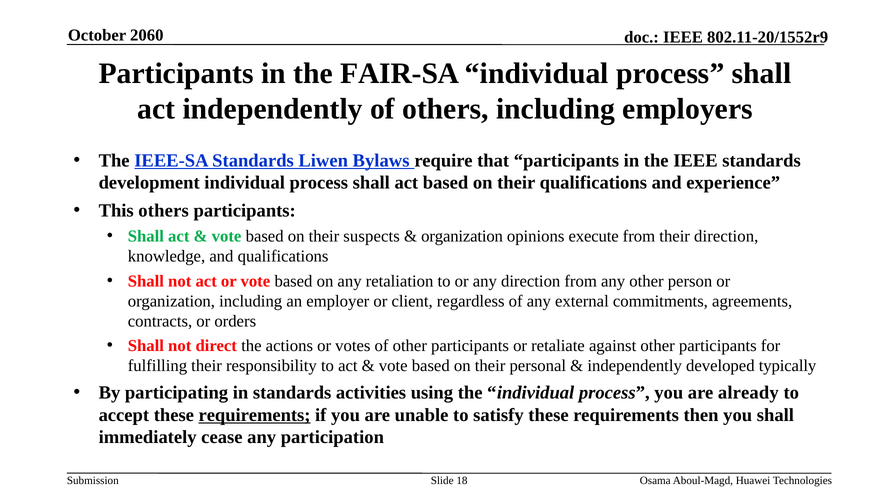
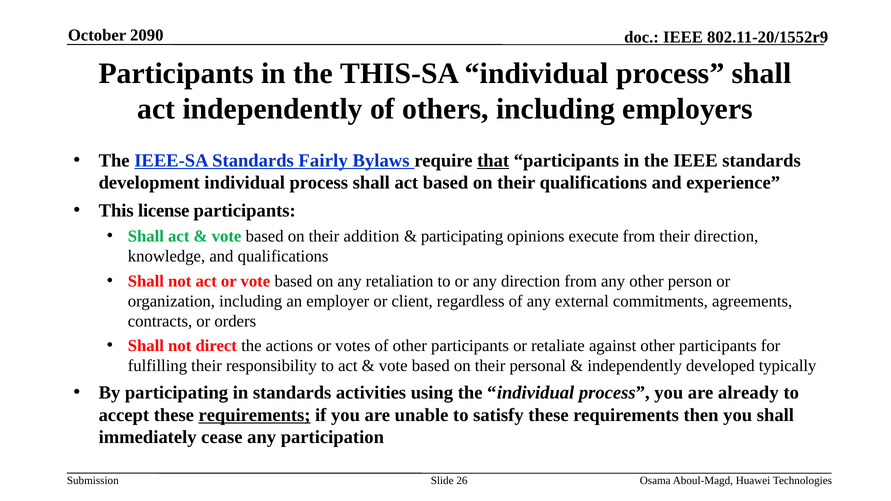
2060: 2060 -> 2090 (147, 35)
FAIR-SA: FAIR-SA -> THIS-SA (400, 73)
Liwen: Liwen -> Fairly (323, 161)
that underline: none -> present (493, 161)
This others: others -> license (164, 211)
suspects: suspects -> addition (372, 236)
organization: organization -> participating (462, 236)
18: 18 -> 26 (462, 481)
